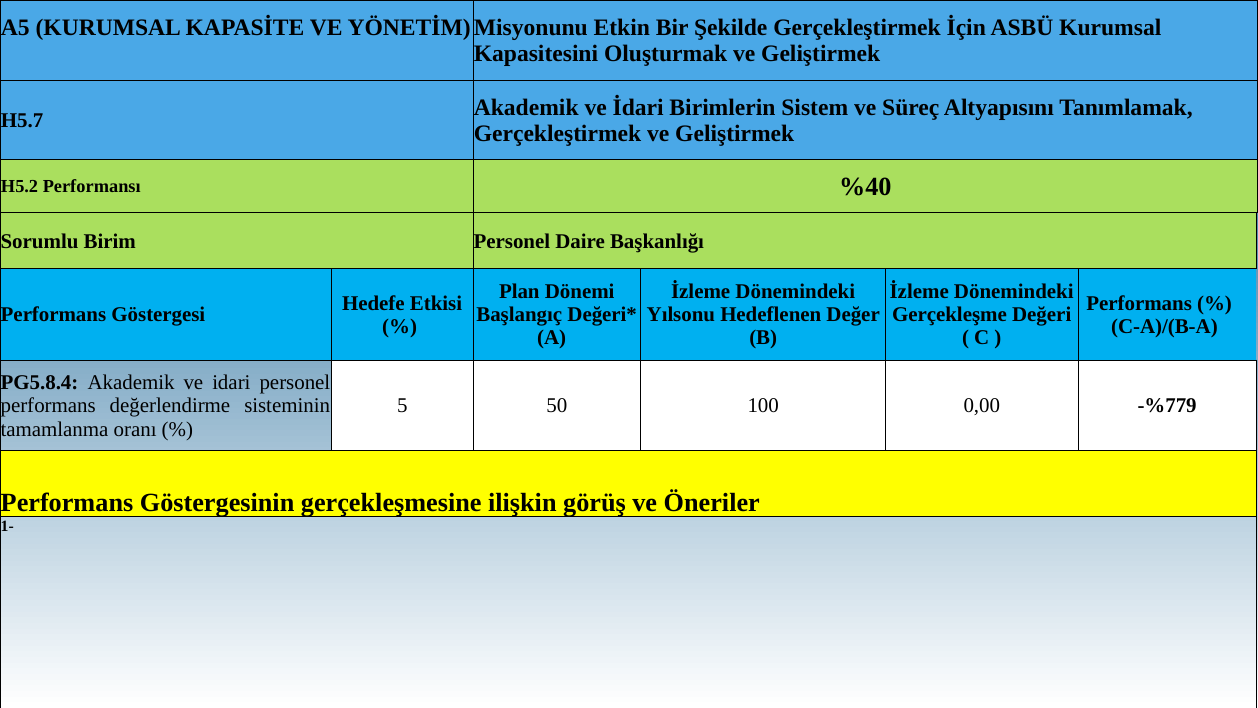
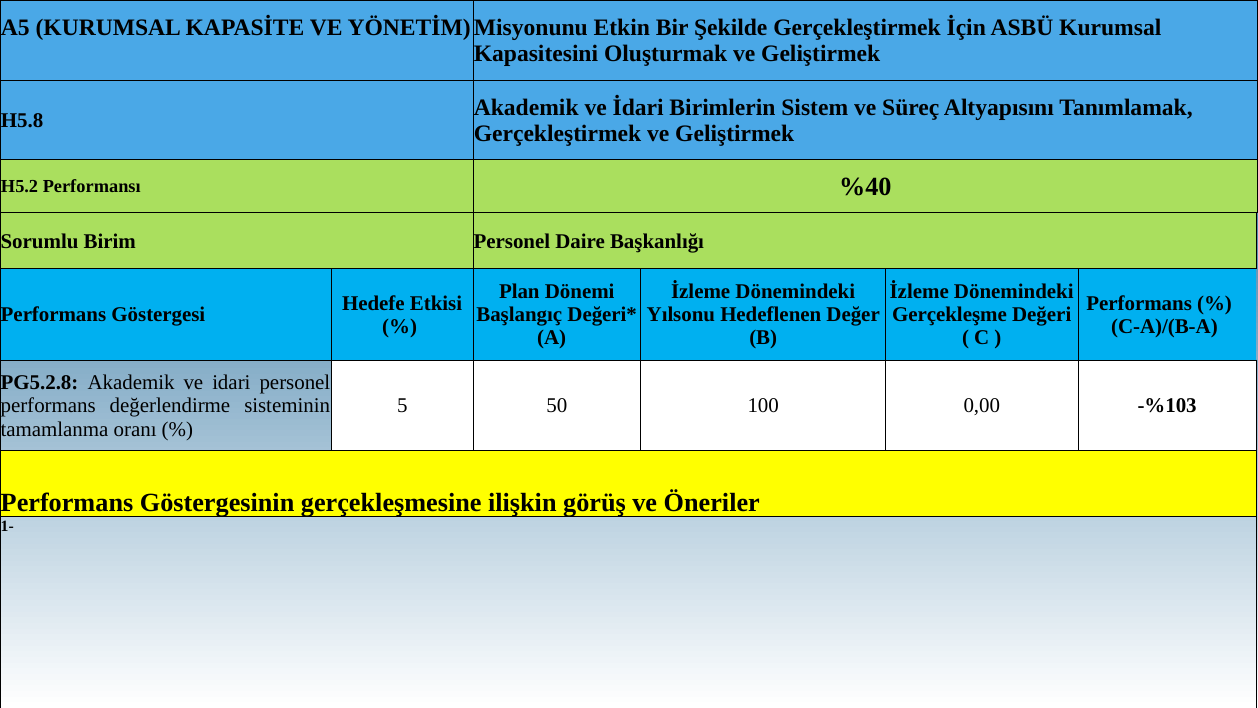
H5.7: H5.7 -> H5.8 (22, 120)
PG5.8.4: PG5.8.4 -> PG5.2.8 (40, 382)
-%779: -%779 -> -%103 (1167, 406)
